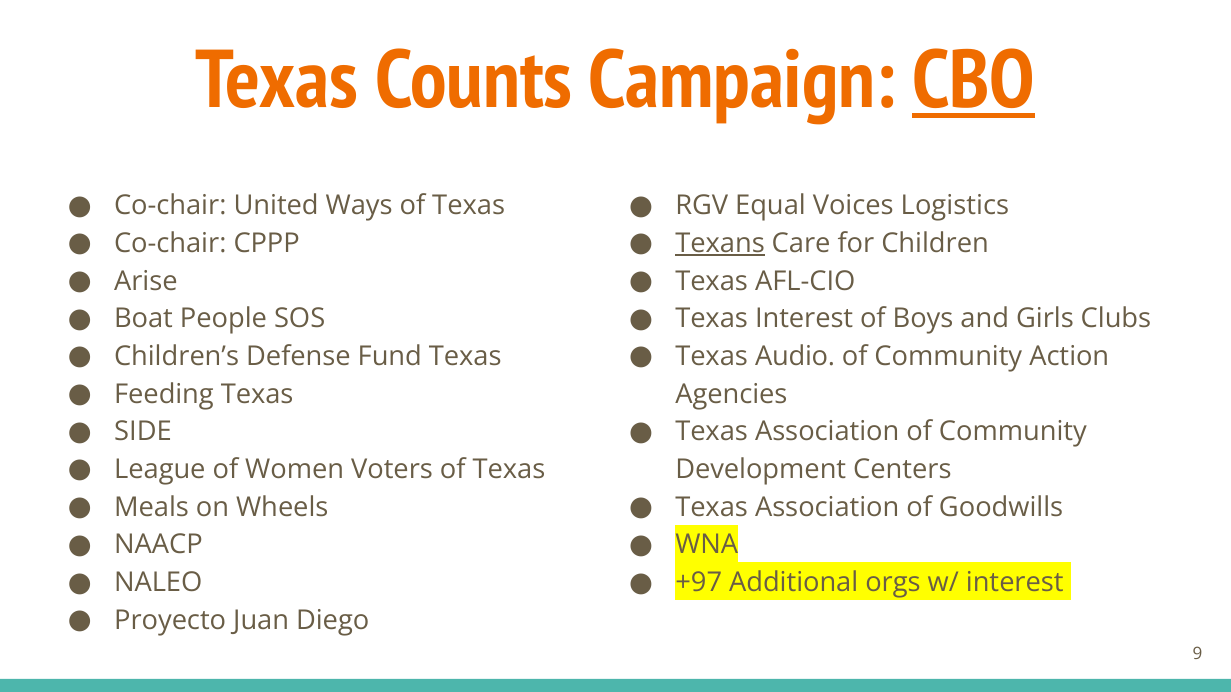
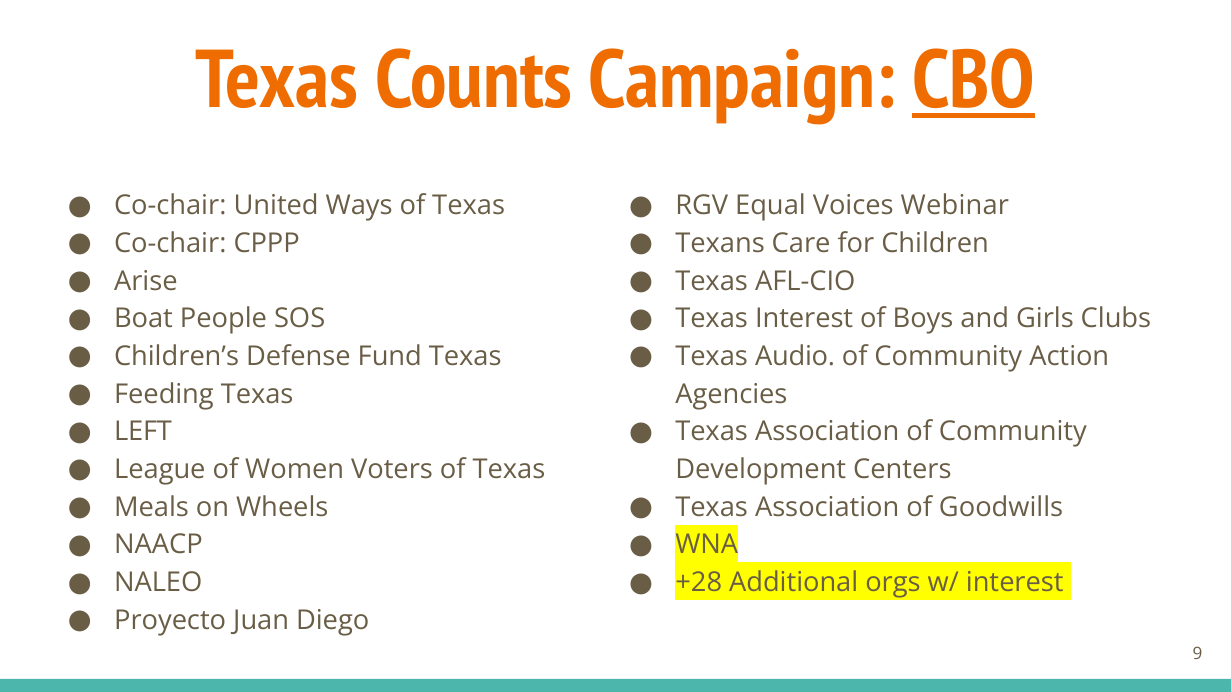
Logistics: Logistics -> Webinar (955, 206)
Texans underline: present -> none (720, 243)
SIDE: SIDE -> LEFT (143, 432)
+97: +97 -> +28 (699, 583)
